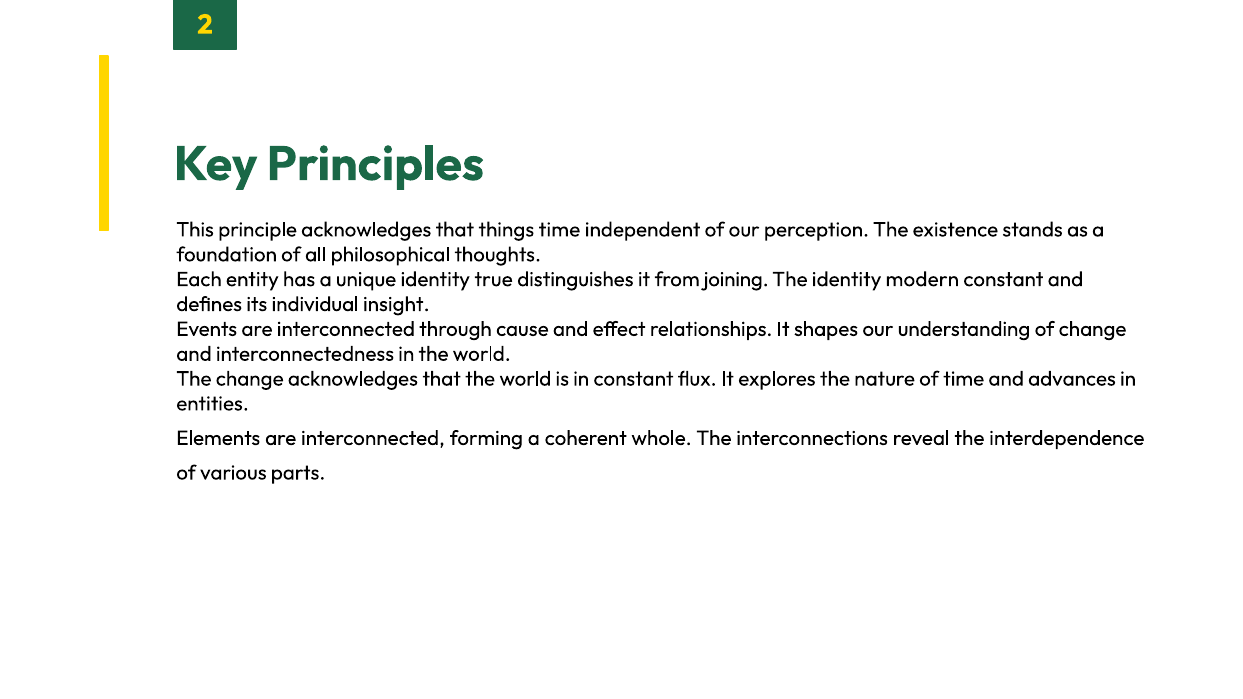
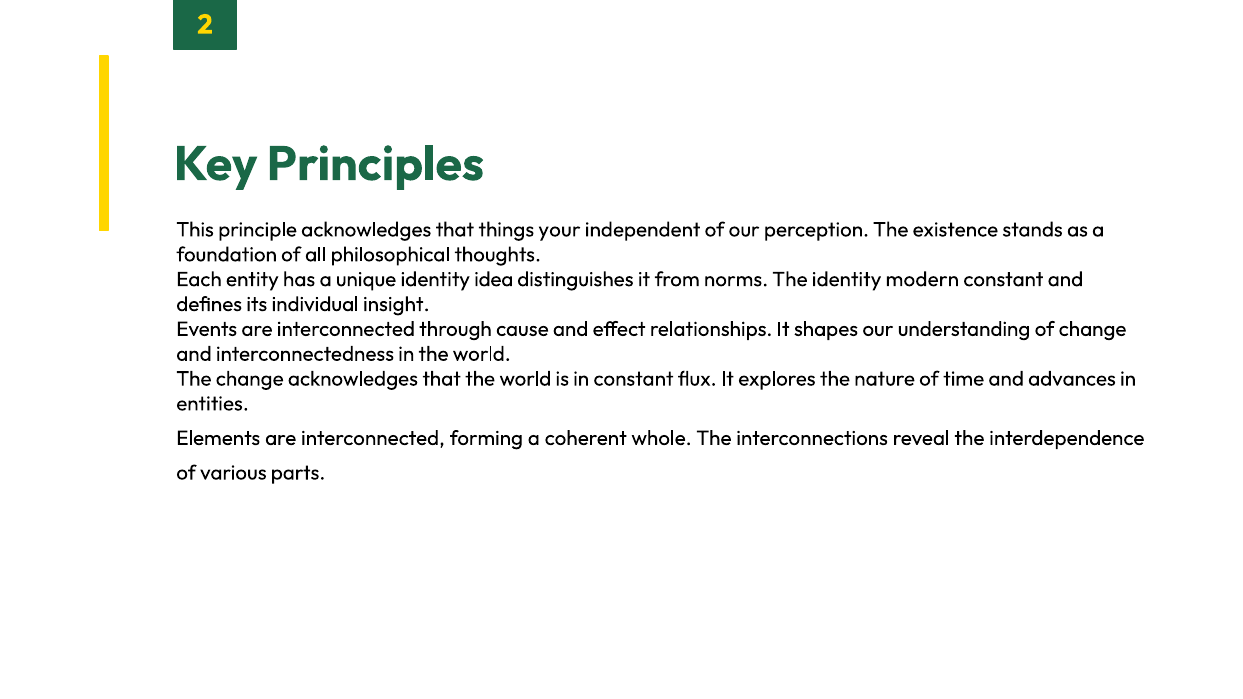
things time: time -> your (559, 230)
true: true -> idea (494, 279)
joining: joining -> norms (736, 279)
